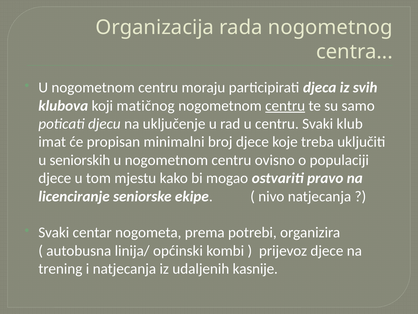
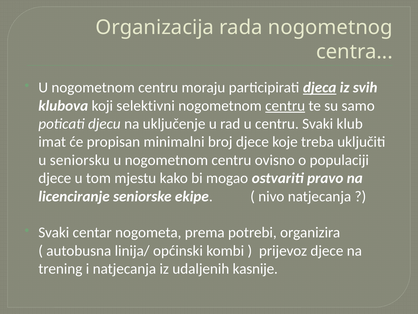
djeca underline: none -> present (320, 87)
matičnog: matičnog -> selektivni (146, 106)
seniorskih: seniorskih -> seniorsku (80, 160)
